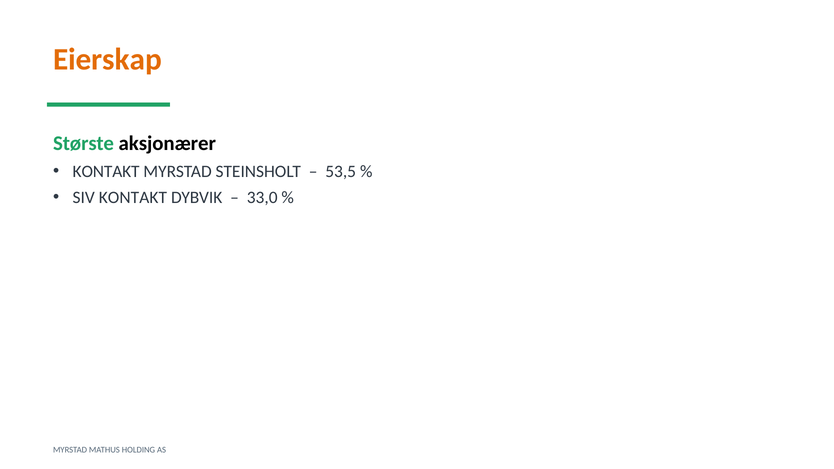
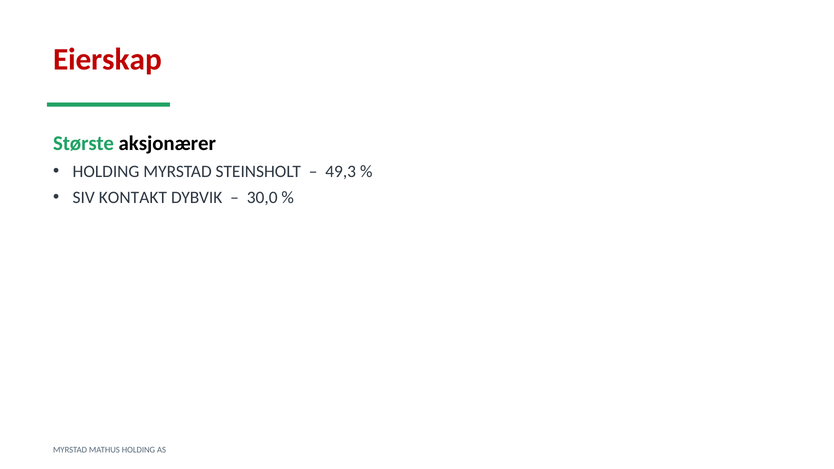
Eierskap colour: orange -> red (107, 60)
KONTAKT: KONTAKT -> HOLDING (106, 171)
53,5: 53,5 -> 49,3 (341, 171)
33,0: 33,0 -> 30,0 (262, 198)
